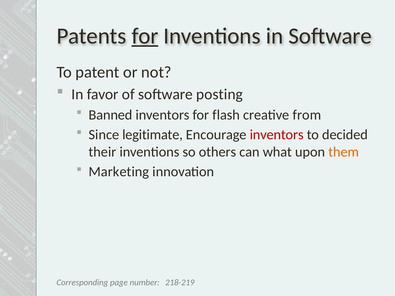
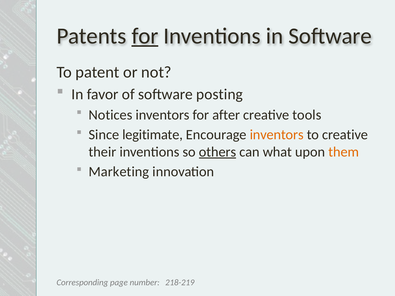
Banned: Banned -> Notices (111, 115)
flash: flash -> after (226, 115)
from: from -> tools (307, 115)
inventors colour: red -> orange (277, 135)
to decided: decided -> creative (345, 135)
others underline: none -> present (218, 152)
